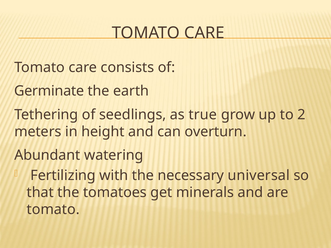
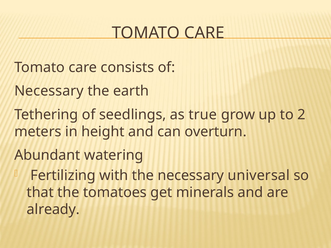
Germinate: Germinate -> Necessary (49, 91)
tomato: tomato -> already (53, 210)
